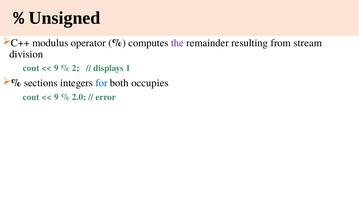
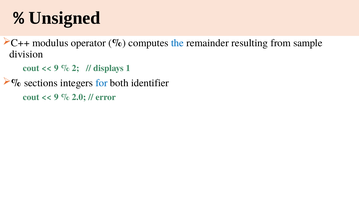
the colour: purple -> blue (177, 43)
stream: stream -> sample (308, 43)
occupies: occupies -> identifier (150, 83)
